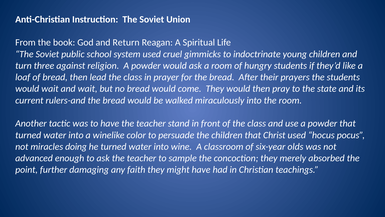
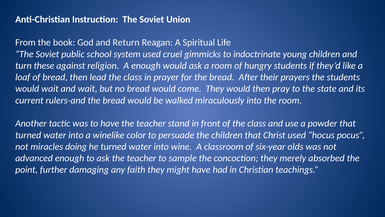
three: three -> these (44, 66)
religion A powder: powder -> enough (146, 66)
